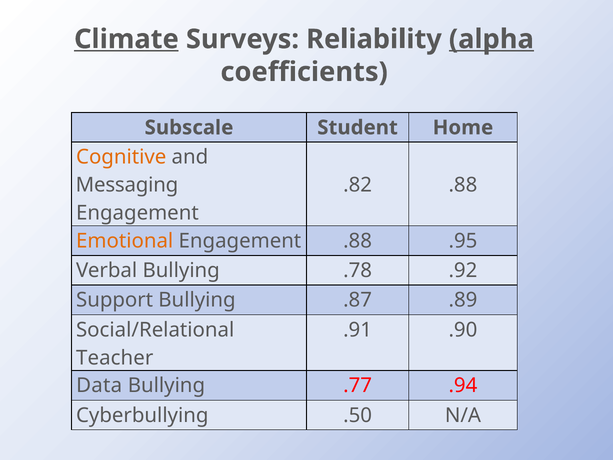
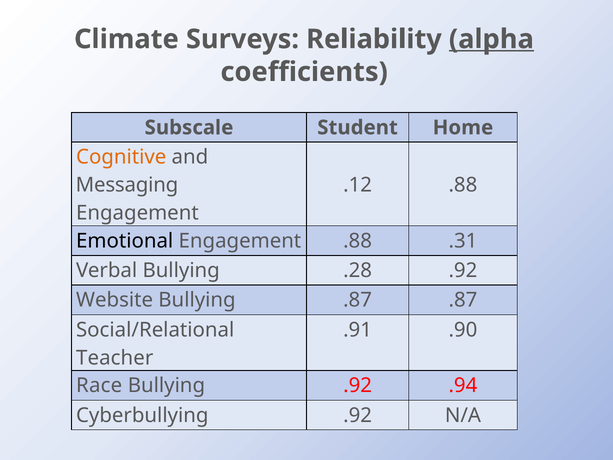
Climate underline: present -> none (126, 39)
.82: .82 -> .12 (358, 185)
Emotional colour: orange -> black (125, 241)
.95: .95 -> .31 (463, 241)
.78: .78 -> .28 (358, 270)
Support: Support -> Website (115, 300)
.87 .89: .89 -> .87 (463, 300)
Data: Data -> Race (99, 386)
Bullying .77: .77 -> .92 (358, 386)
Cyberbullying .50: .50 -> .92 (358, 415)
